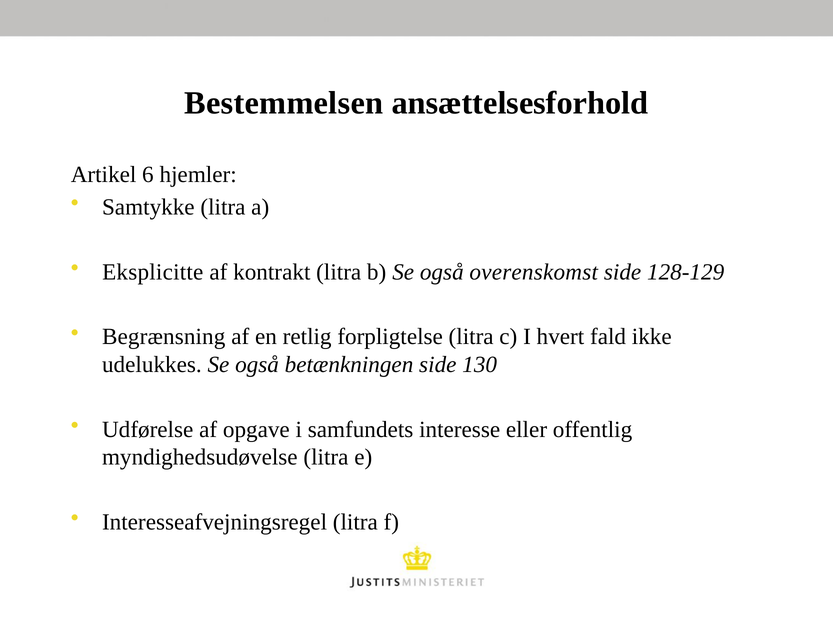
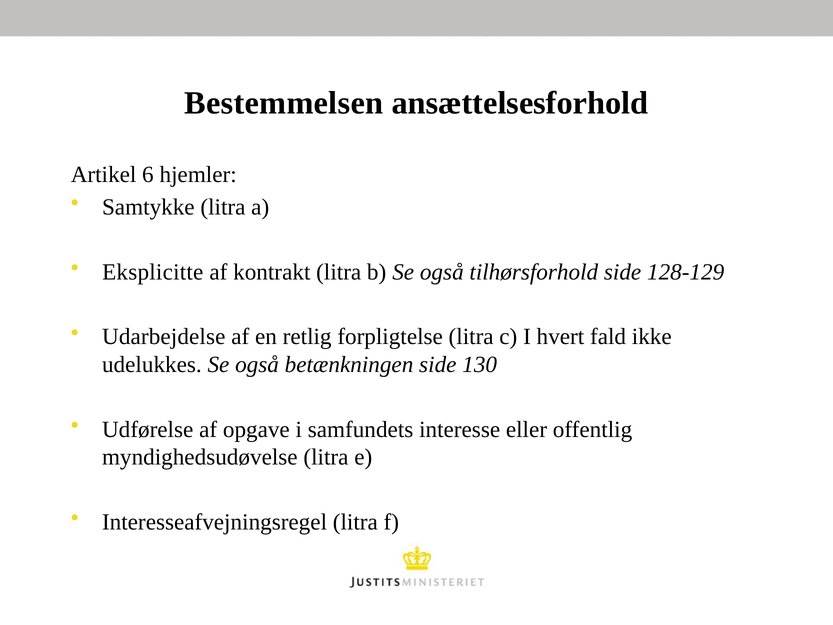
overenskomst: overenskomst -> tilhørsforhold (534, 272)
Begrænsning: Begrænsning -> Udarbejdelse (164, 337)
